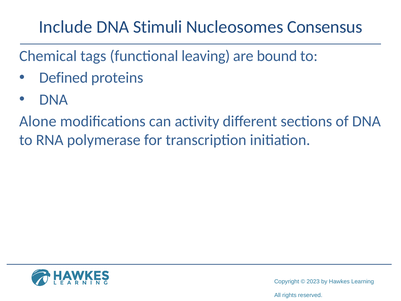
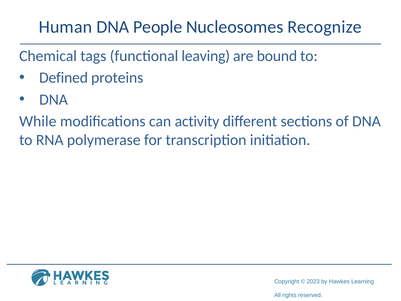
Include: Include -> Human (65, 27)
Stimuli: Stimuli -> People (158, 27)
Consensus: Consensus -> Recognize (325, 27)
Alone: Alone -> While (38, 121)
